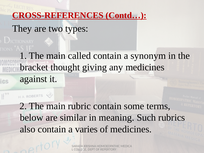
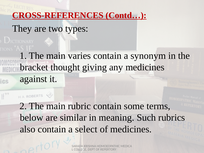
called: called -> varies (79, 56)
varies: varies -> select (86, 129)
